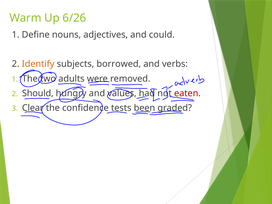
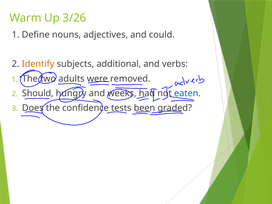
6/26: 6/26 -> 3/26 (74, 18)
borrowed: borrowed -> additional (119, 64)
values: values -> weeks (122, 93)
eaten colour: red -> blue (187, 93)
Clear: Clear -> Does (33, 108)
